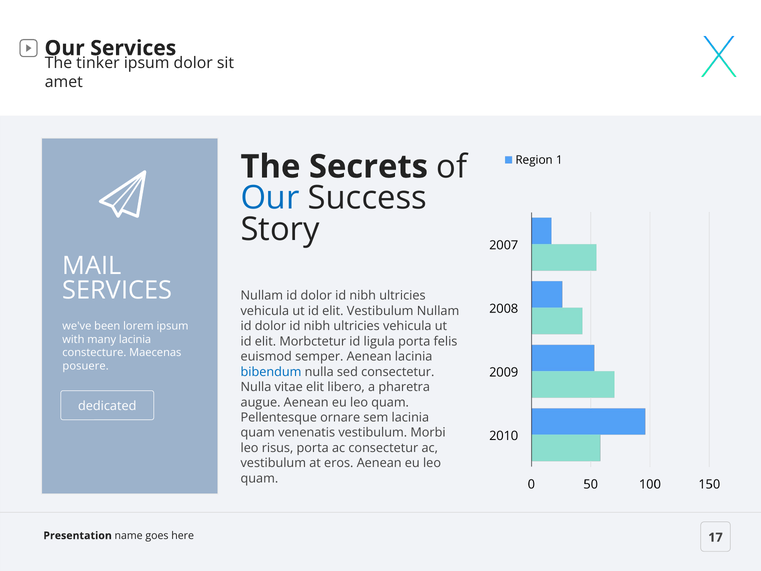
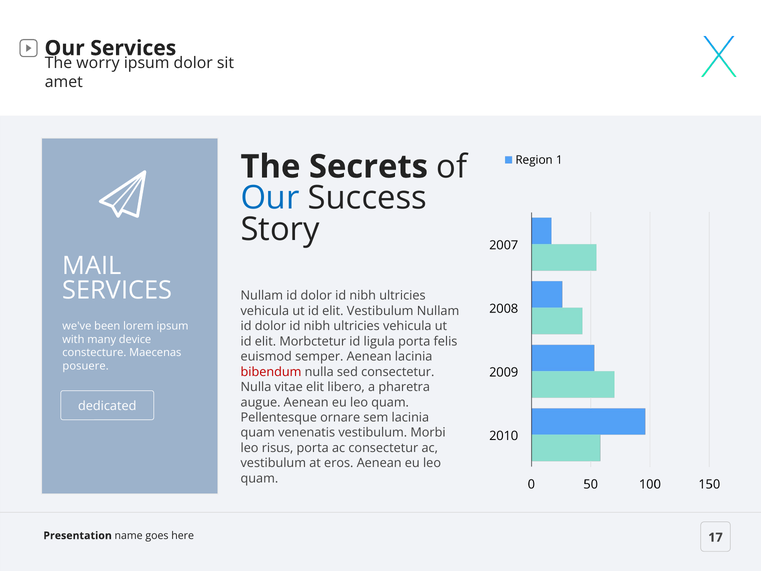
tinker: tinker -> worry (98, 63)
many lacinia: lacinia -> device (135, 339)
bibendum colour: blue -> red (271, 372)
